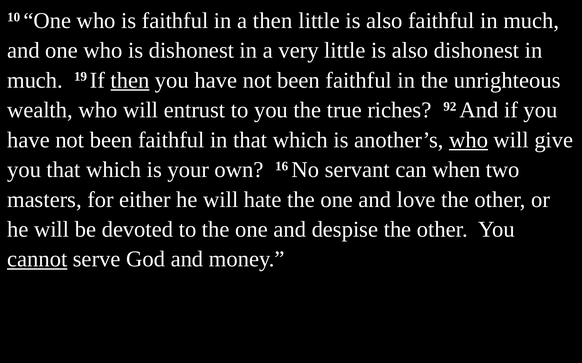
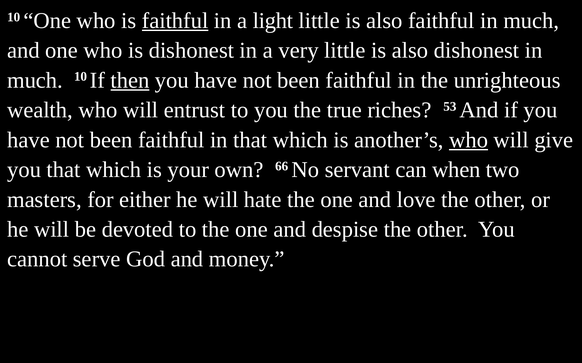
faithful underline: none -> present (175, 21)
a then: then -> light (273, 21)
much 19: 19 -> 10 (80, 77)
92: 92 -> 53 (450, 107)
16: 16 -> 66 (282, 166)
cannot underline: present -> none (37, 260)
